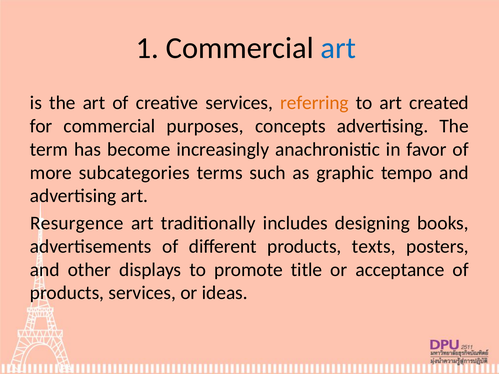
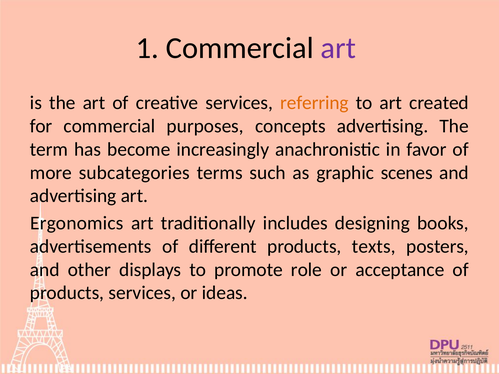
art colour: blue -> purple (338, 48)
tempo: tempo -> scenes (407, 173)
Resurgence: Resurgence -> Ergonomics (77, 223)
title: title -> role (306, 270)
